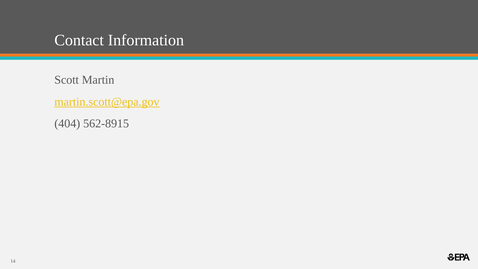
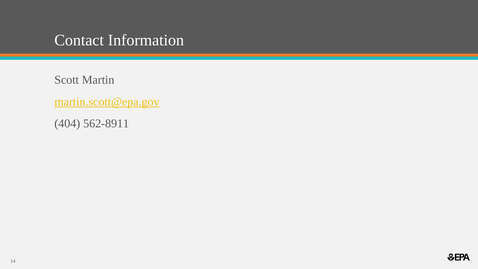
562-8915: 562-8915 -> 562-8911 (106, 124)
